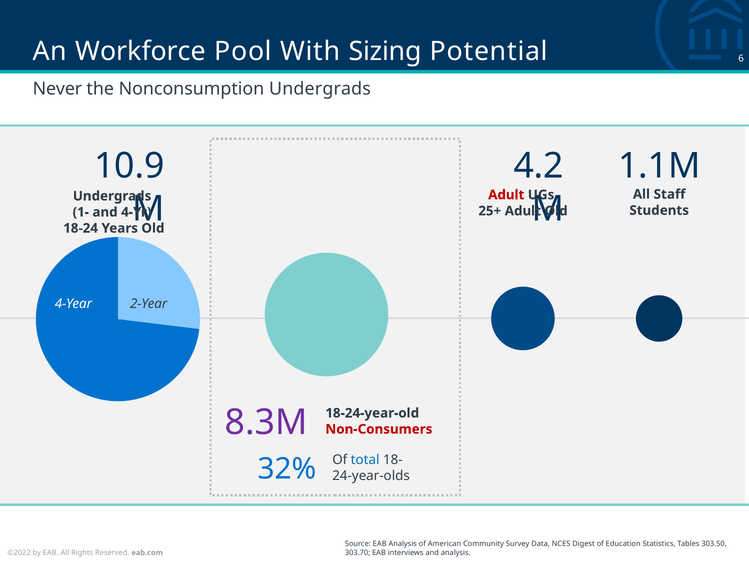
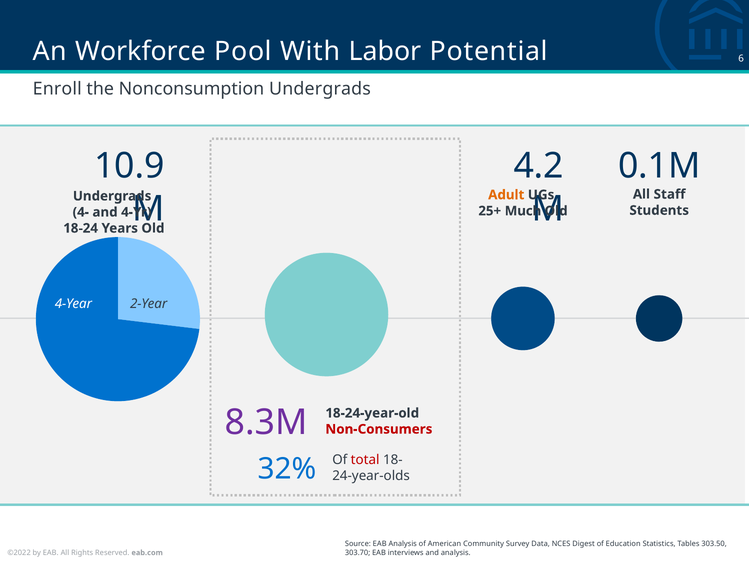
Sizing: Sizing -> Labor (385, 52)
Never: Never -> Enroll (57, 89)
1.1M: 1.1M -> 0.1M (659, 166)
Adult colour: red -> orange (506, 195)
25+ Adult: Adult -> Much (523, 211)
1-: 1- -> 4- (81, 212)
total colour: blue -> red (365, 459)
